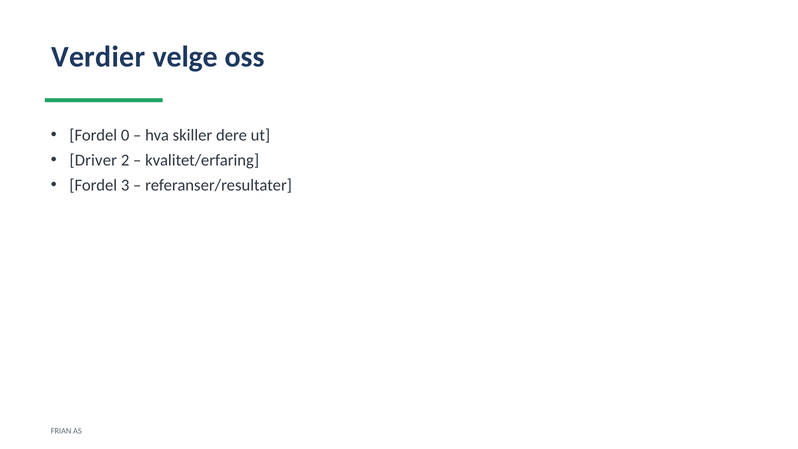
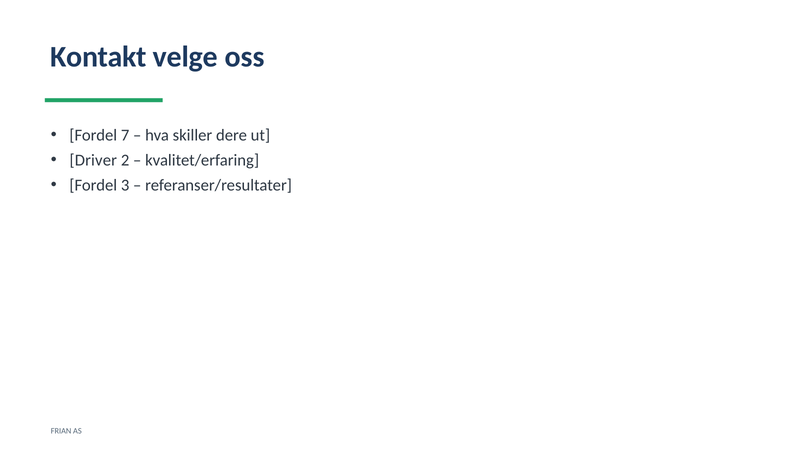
Verdier: Verdier -> Kontakt (98, 57)
0: 0 -> 7 (125, 135)
